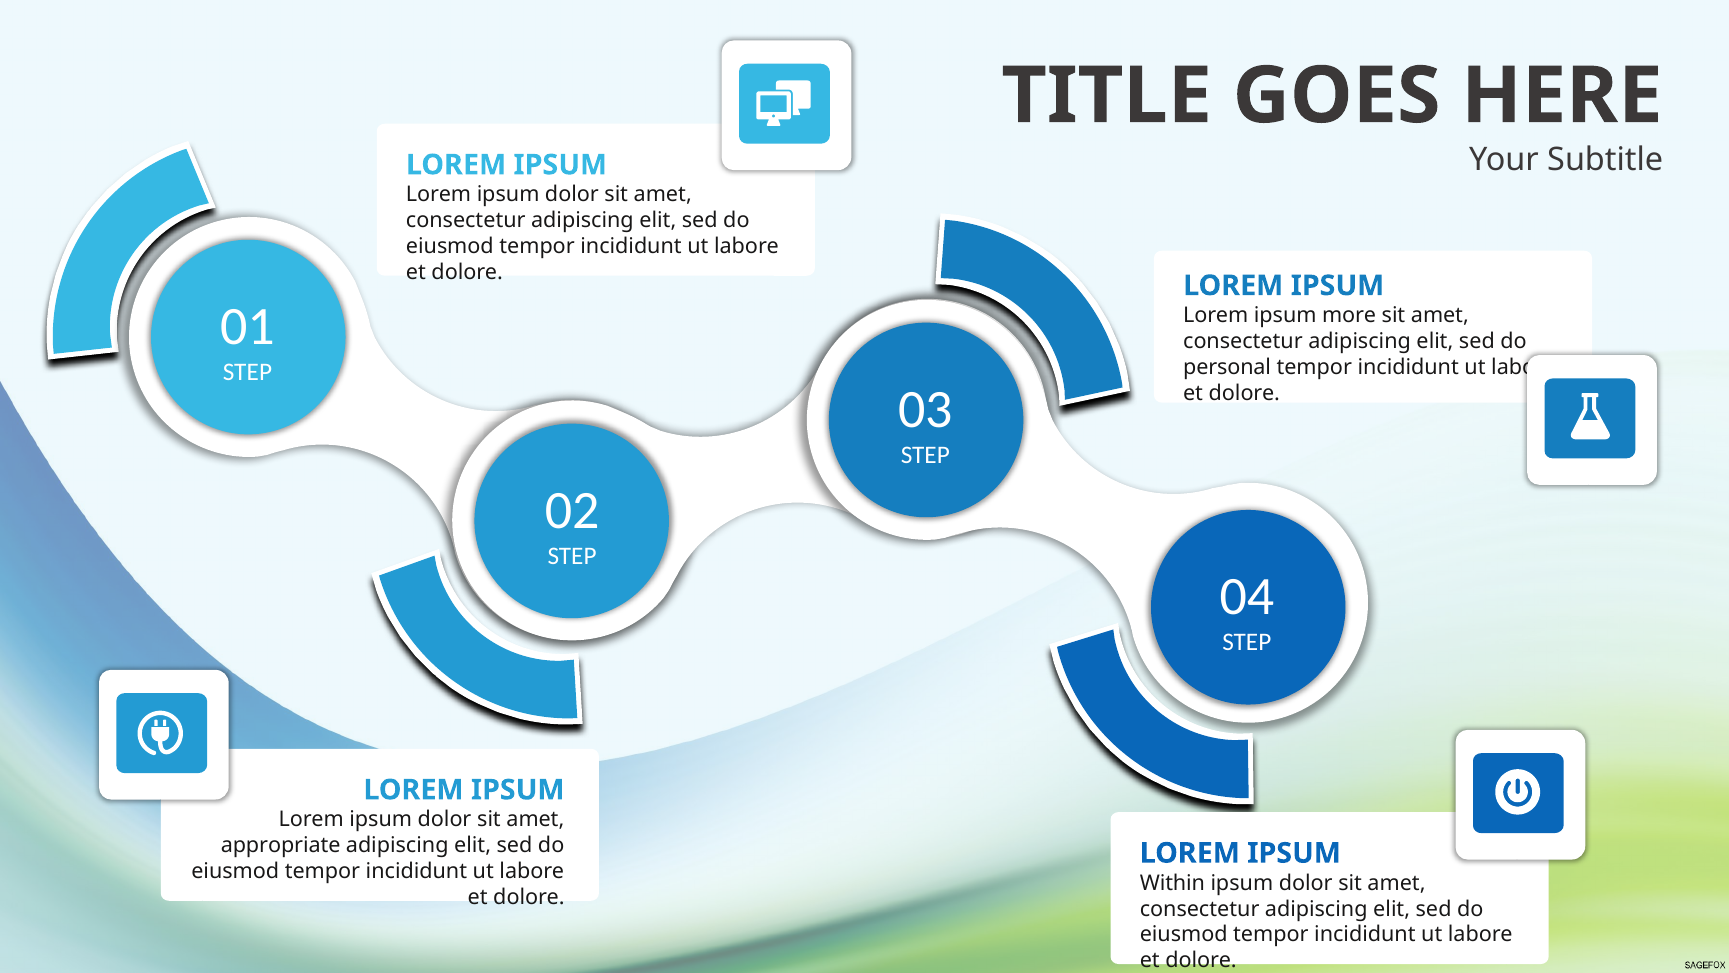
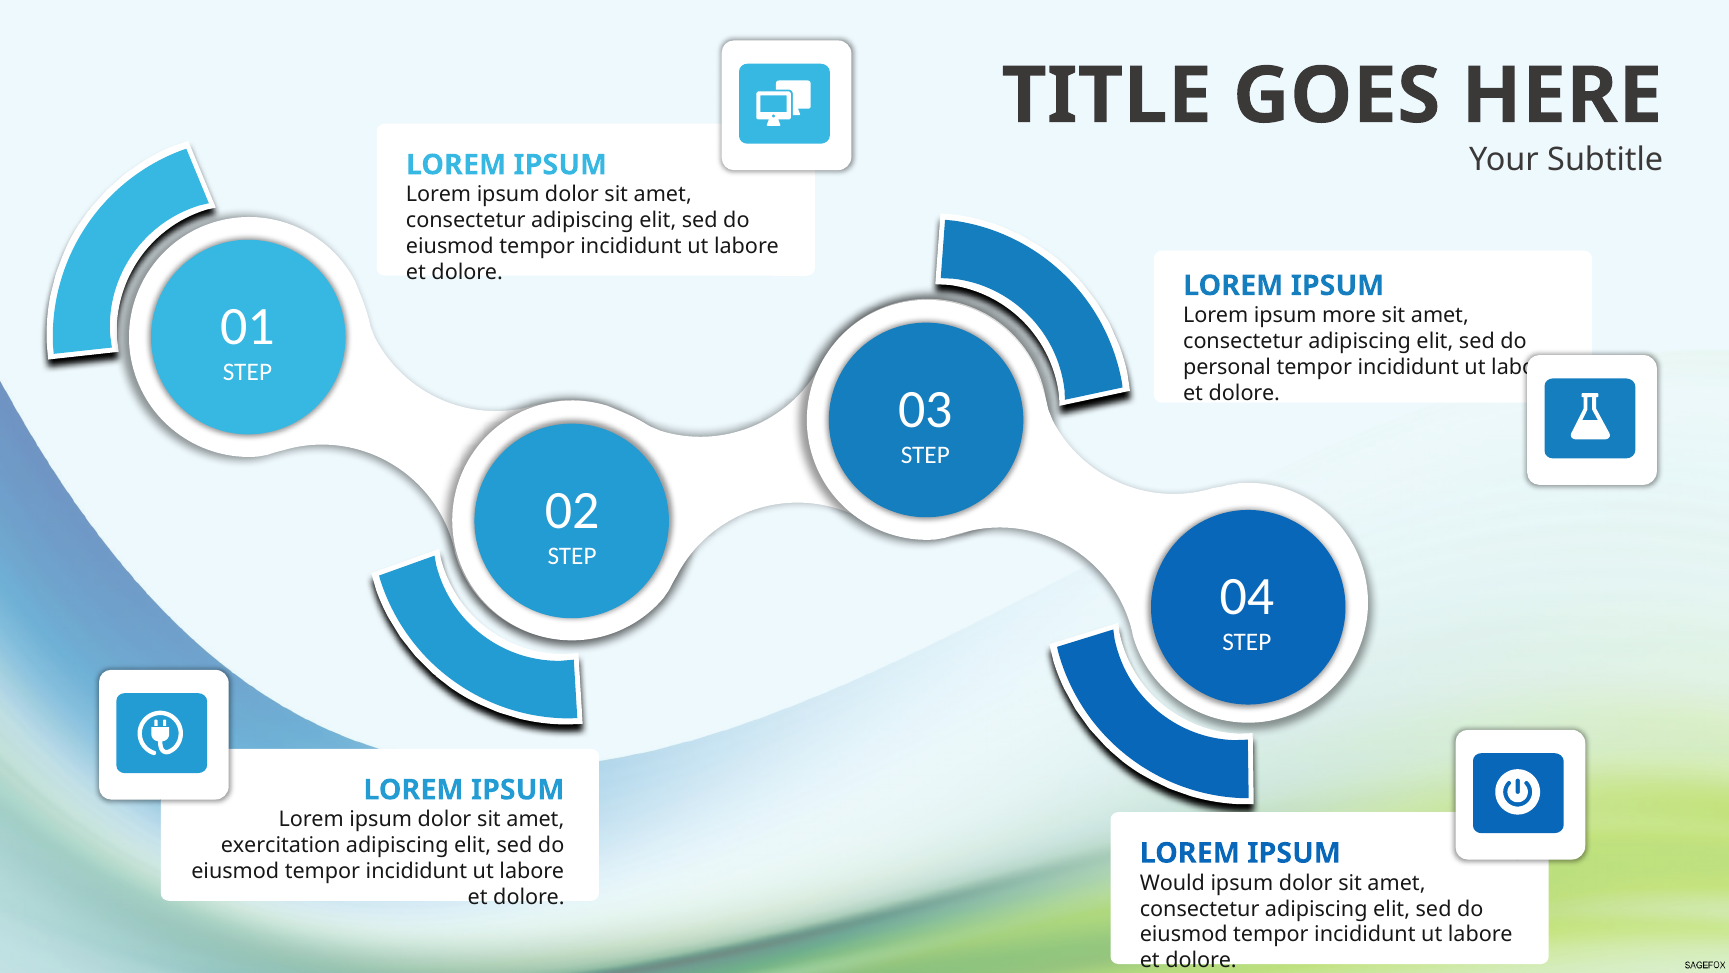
appropriate: appropriate -> exercitation (281, 845)
Within: Within -> Would (1172, 883)
